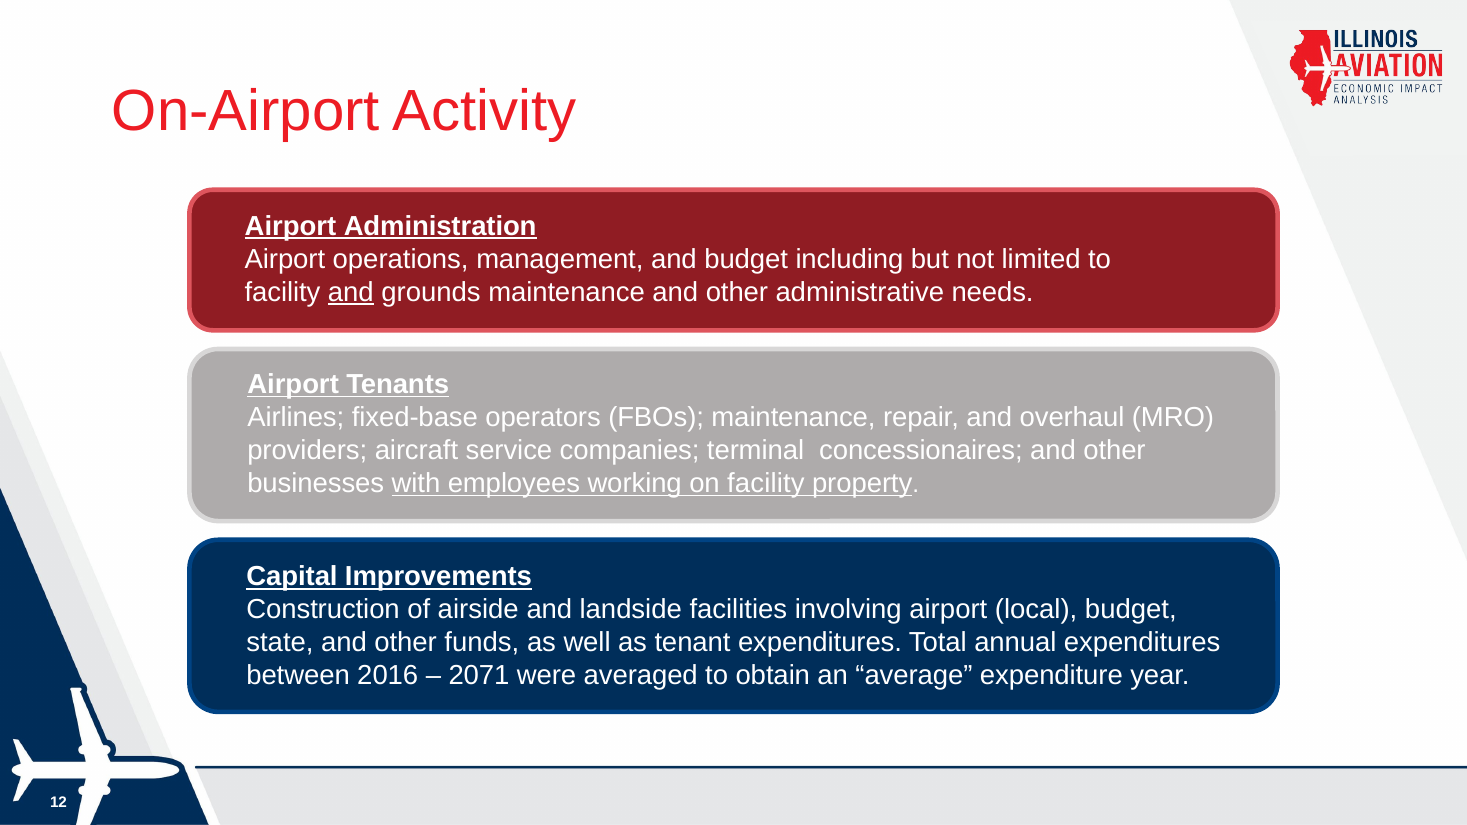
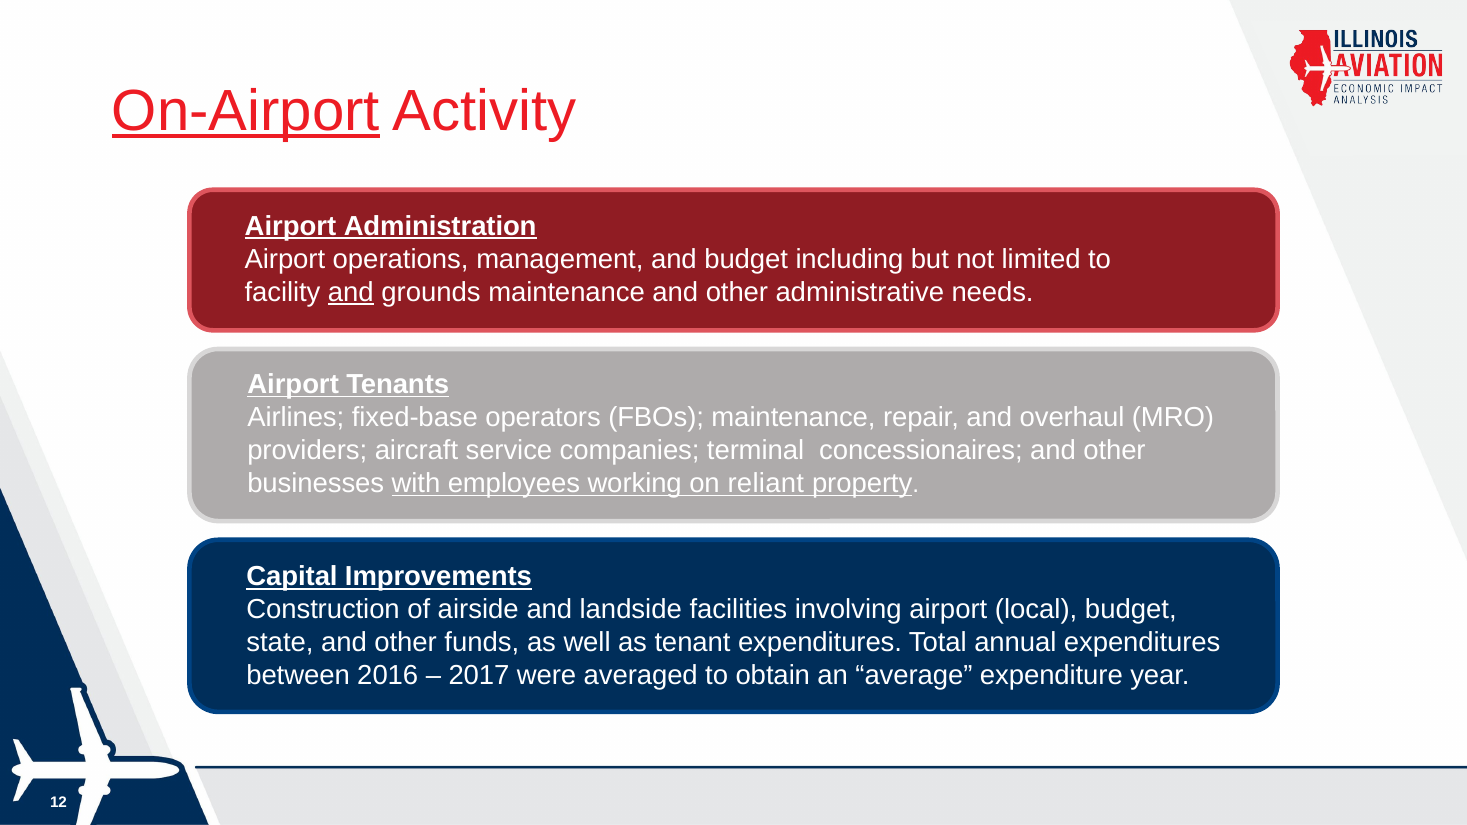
On-Airport underline: none -> present (246, 111)
on facility: facility -> reliant (766, 483)
2071: 2071 -> 2017 (479, 676)
